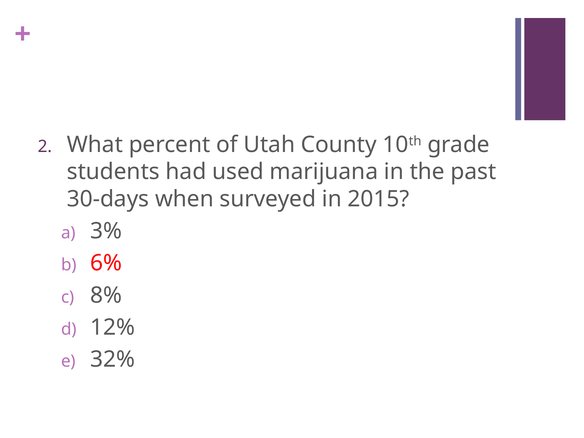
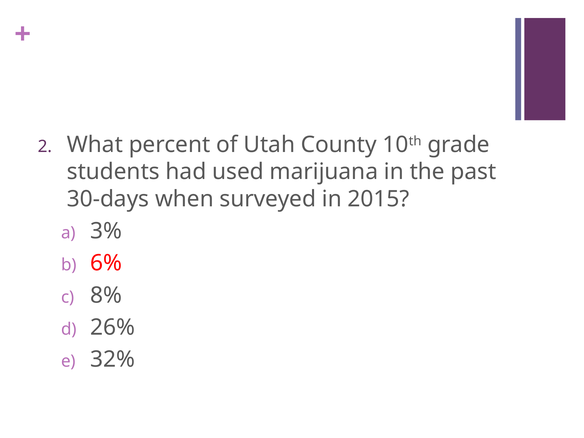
12%: 12% -> 26% (113, 327)
